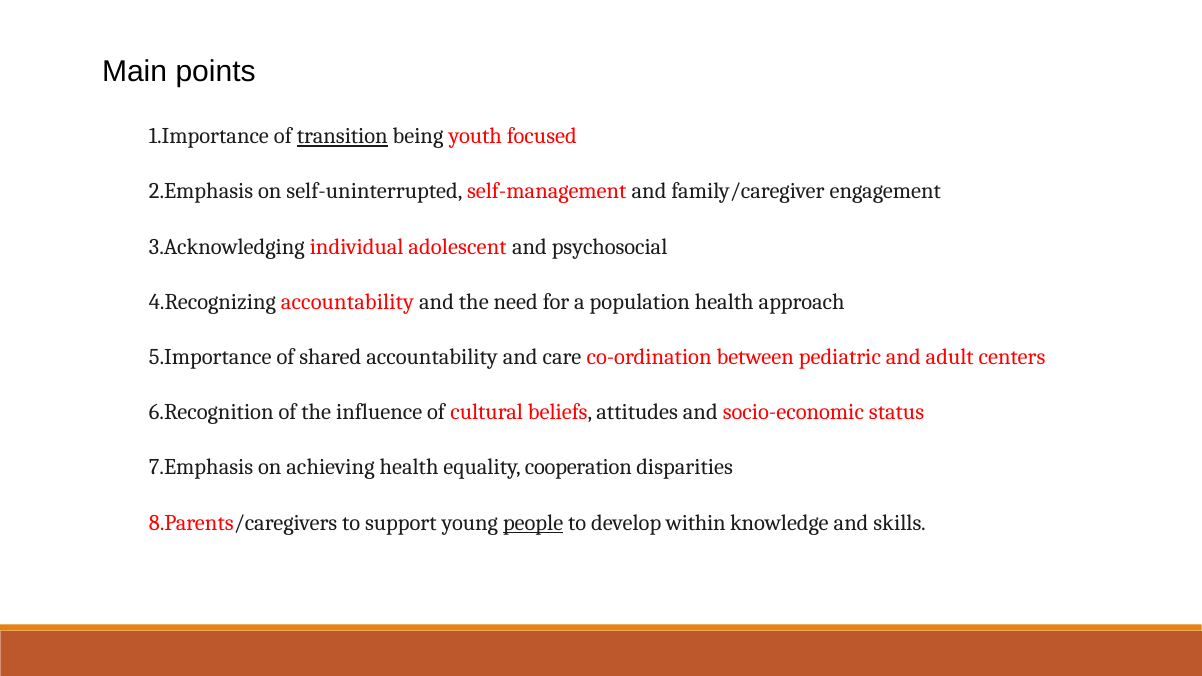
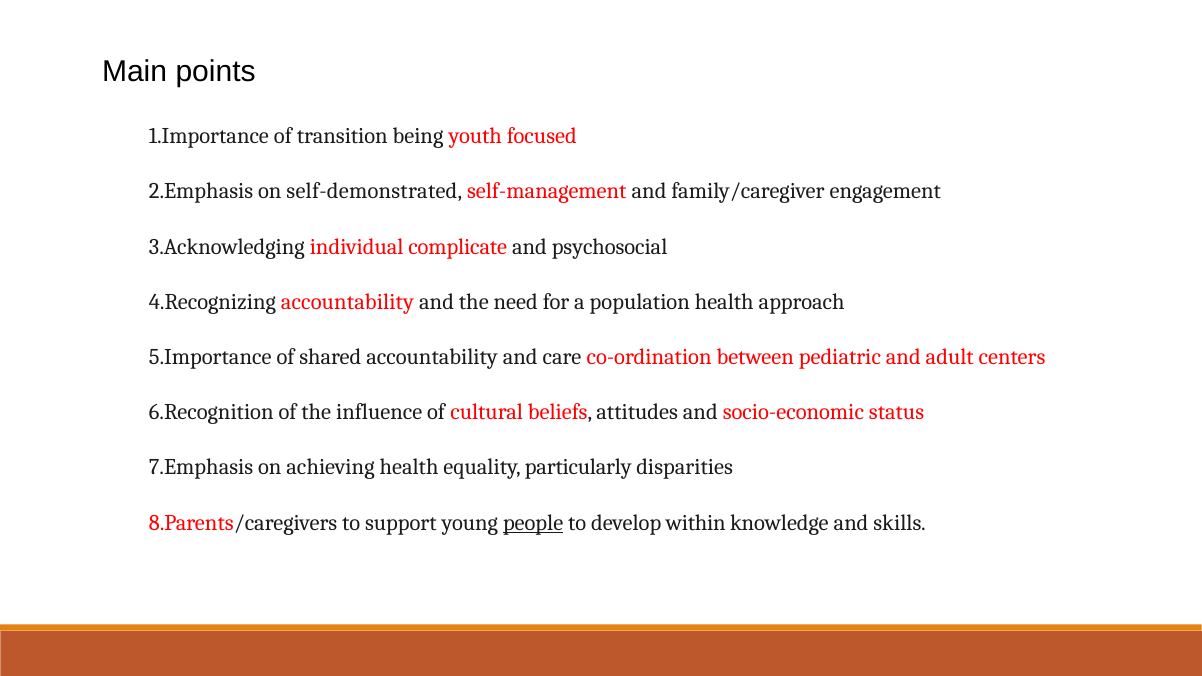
transition underline: present -> none (342, 136)
self-uninterrupted: self-uninterrupted -> self-demonstrated (374, 191)
adolescent: adolescent -> complicate (458, 247)
cooperation: cooperation -> particularly (578, 468)
